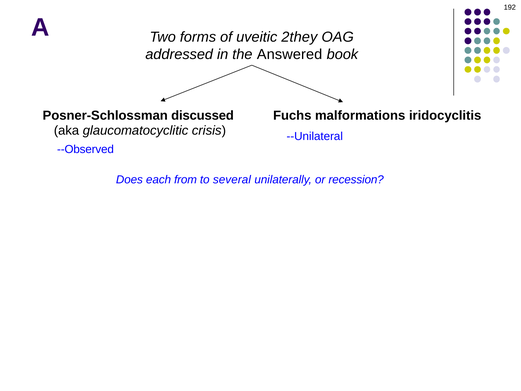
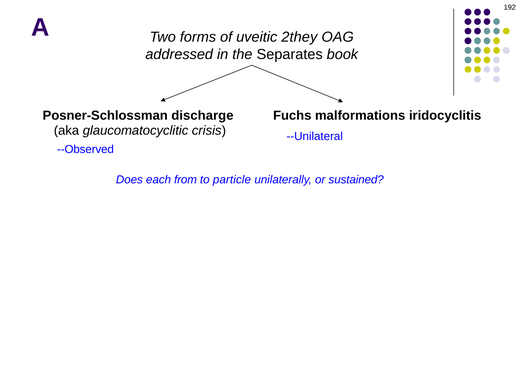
Answered: Answered -> Separates (290, 54)
discussed: discussed -> discharge (202, 115)
several: several -> particle (232, 180)
recession: recession -> sustained (356, 180)
